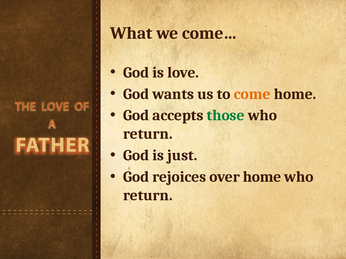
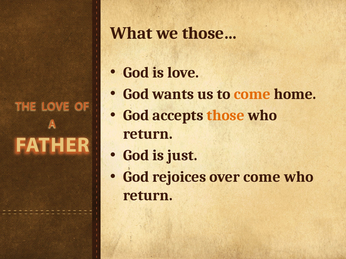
come…: come… -> those… (210, 33)
those colour: green -> orange (226, 116)
over home: home -> come (262, 177)
